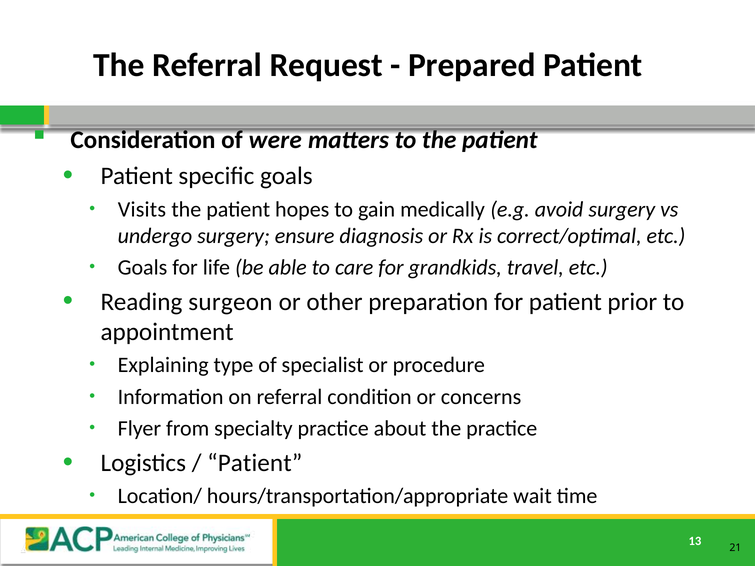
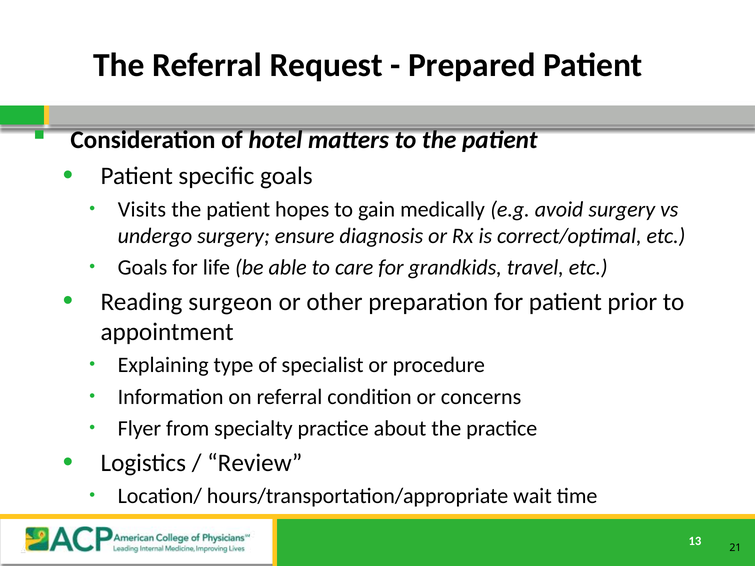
were: were -> hotel (275, 140)
Patient: Patient -> Review (255, 463)
